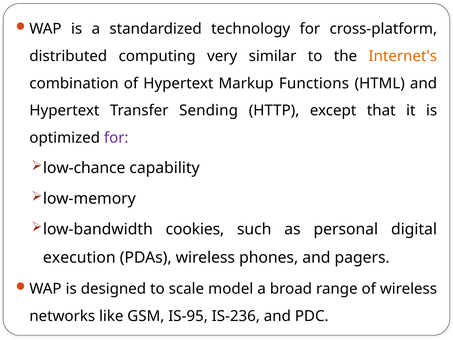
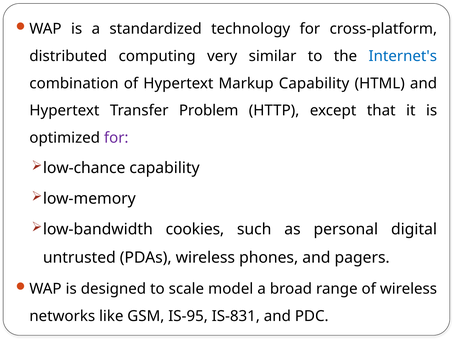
Internet's colour: orange -> blue (403, 56)
Markup Functions: Functions -> Capability (314, 83)
Sending: Sending -> Problem (209, 110)
execution: execution -> untrusted (79, 258)
IS-236: IS-236 -> IS-831 (236, 316)
